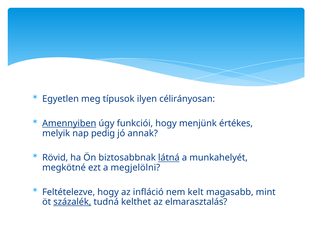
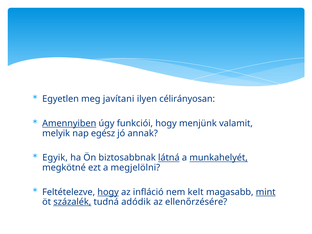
típusok: típusok -> javítani (119, 99)
értékes: értékes -> valamit (236, 123)
pedig: pedig -> egész (103, 133)
Rövid: Rövid -> Egyik (55, 158)
munkahelyét underline: none -> present (219, 158)
hogy underline: none -> present (108, 192)
mint underline: none -> present (266, 192)
kelthet: kelthet -> adódik (136, 202)
elmarasztalás: elmarasztalás -> ellenőrzésére (196, 202)
